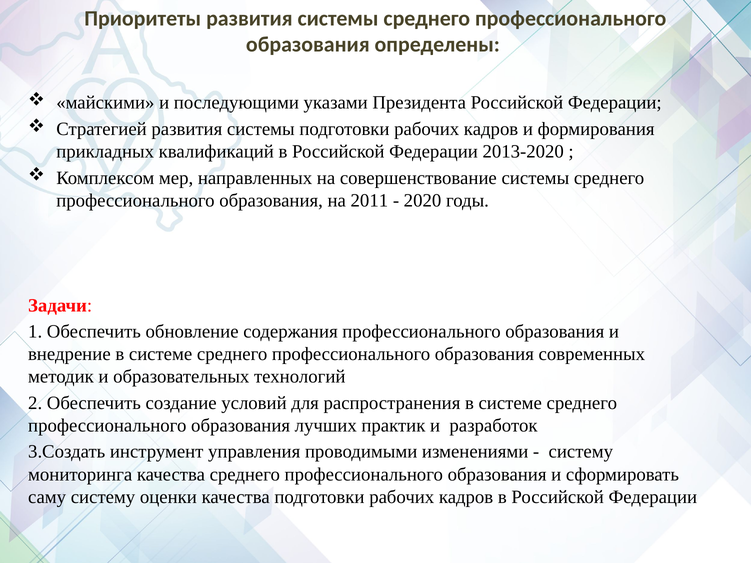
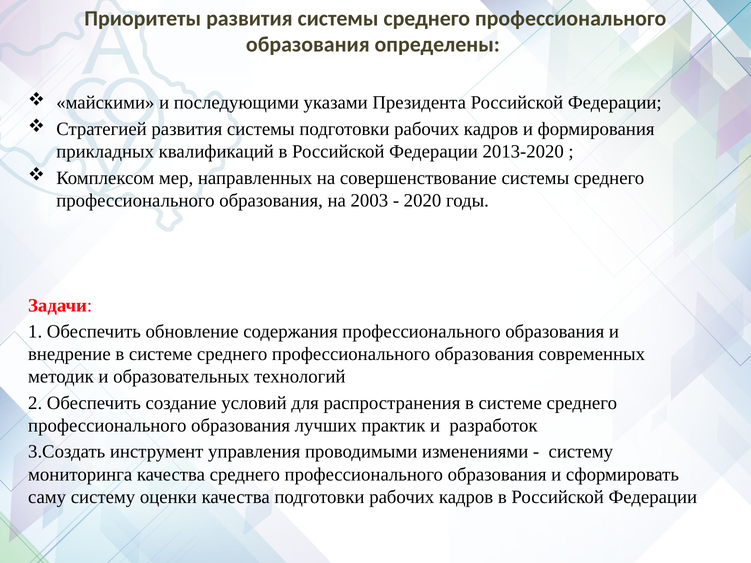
2011: 2011 -> 2003 (369, 200)
